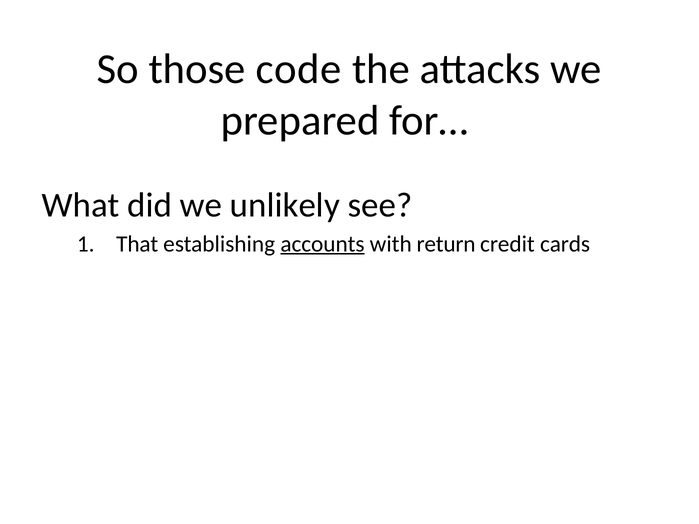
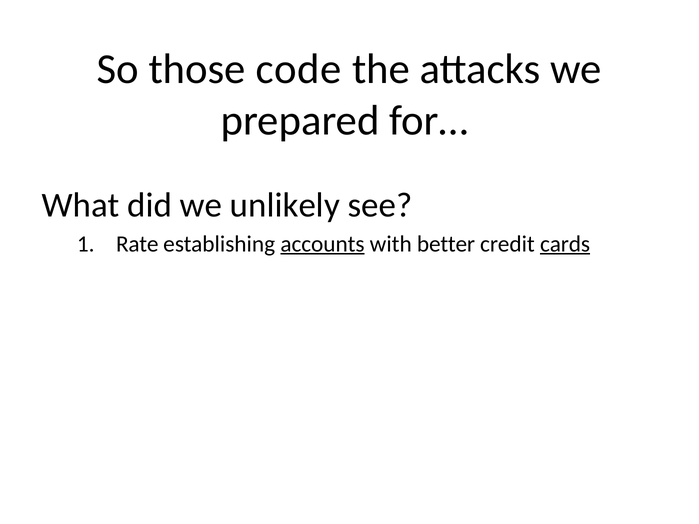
That: That -> Rate (137, 244)
return: return -> better (446, 244)
cards underline: none -> present (565, 244)
